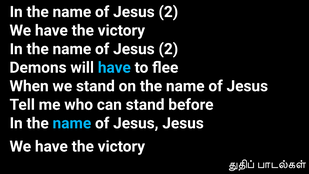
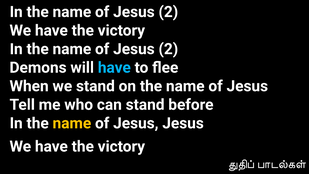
name colour: light blue -> yellow (72, 123)
